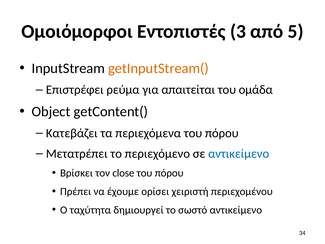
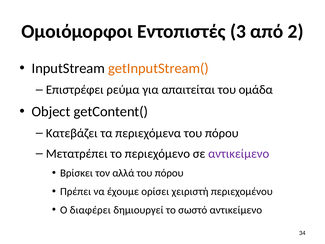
5: 5 -> 2 (296, 31)
αντικείμενο colour: blue -> purple (239, 154)
close: close -> αλλά (123, 173)
ταχύτητα: ταχύτητα -> διαφέρει (90, 210)
